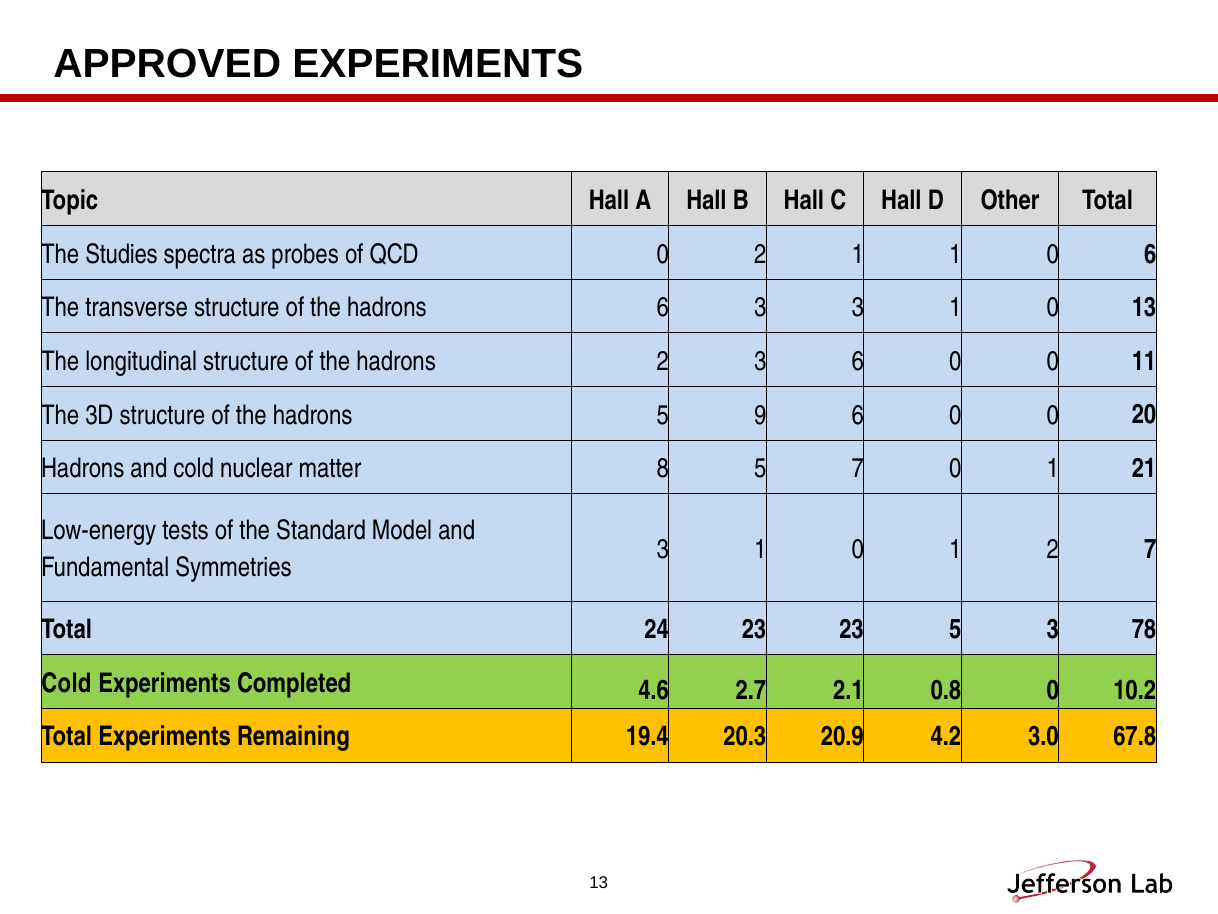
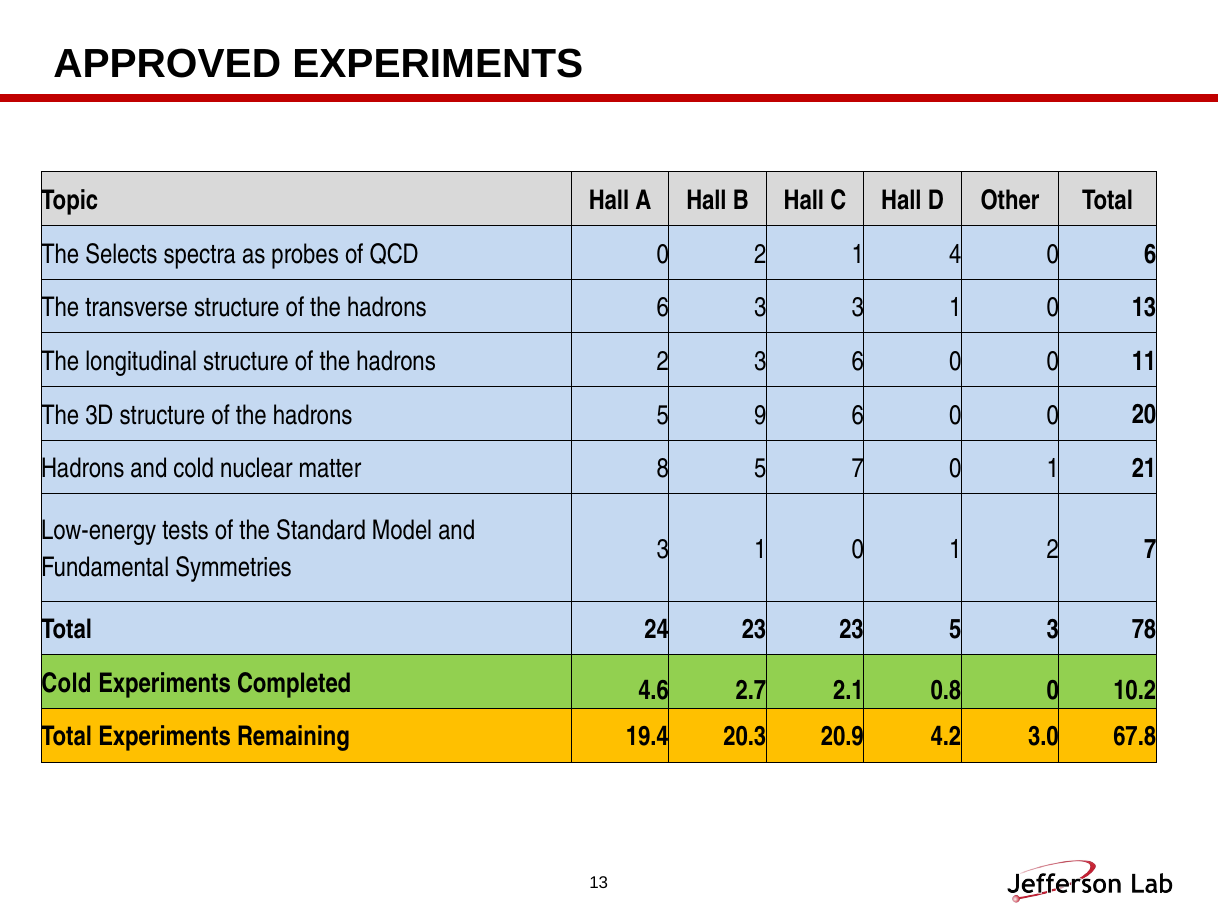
Studies: Studies -> Selects (121, 254)
1 1: 1 -> 4 (955, 254)
